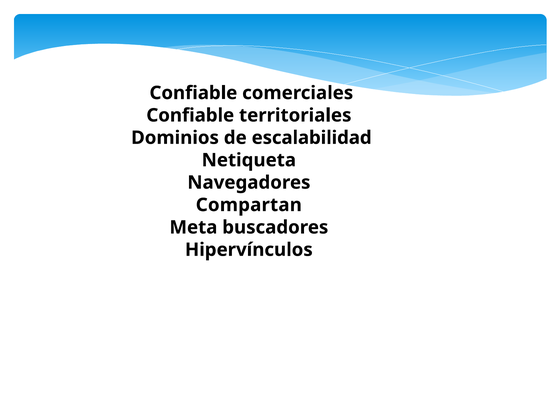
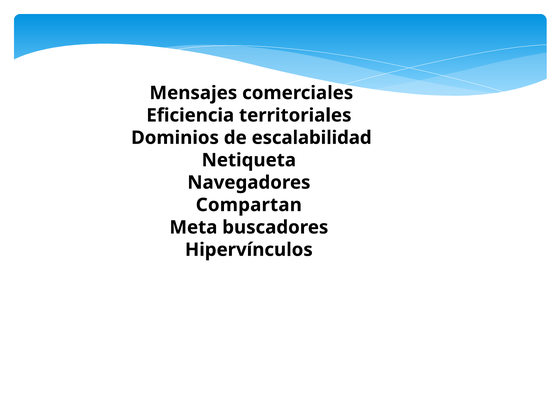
Confiable: Confiable -> Mensajes (193, 93)
Confiable: Confiable -> Eficiencia (190, 115)
